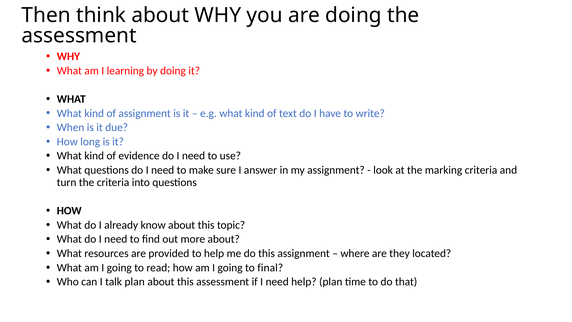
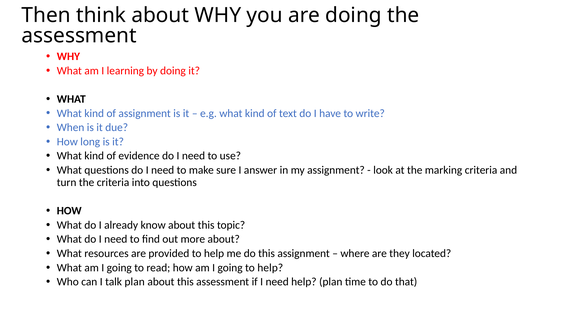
going to final: final -> help (270, 267)
